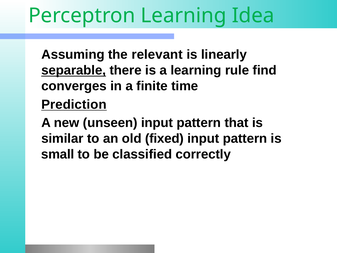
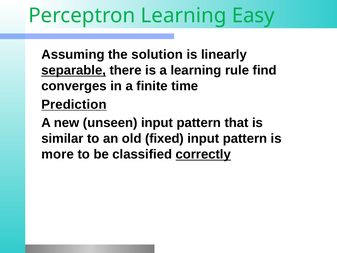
Idea: Idea -> Easy (253, 16)
relevant: relevant -> solution (157, 55)
small: small -> more (58, 154)
correctly underline: none -> present (203, 154)
